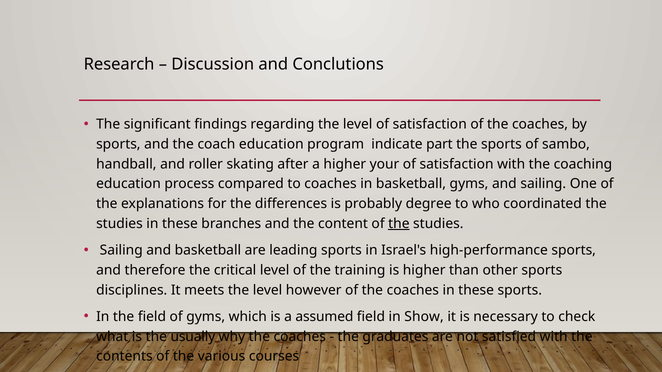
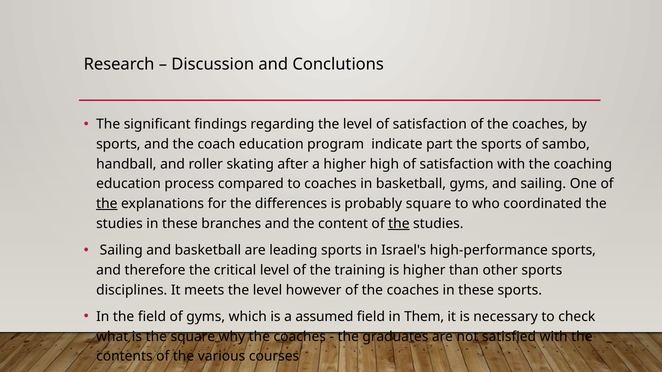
your: your -> high (384, 164)
the underline: none -> present (107, 204)
probably degree: degree -> square (429, 204)
Show: Show -> Them (424, 317)
the usually: usually -> square (193, 337)
